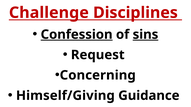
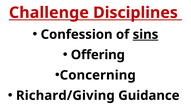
Confession underline: present -> none (77, 35)
Request: Request -> Offering (98, 55)
Himself/Giving: Himself/Giving -> Richard/Giving (65, 96)
